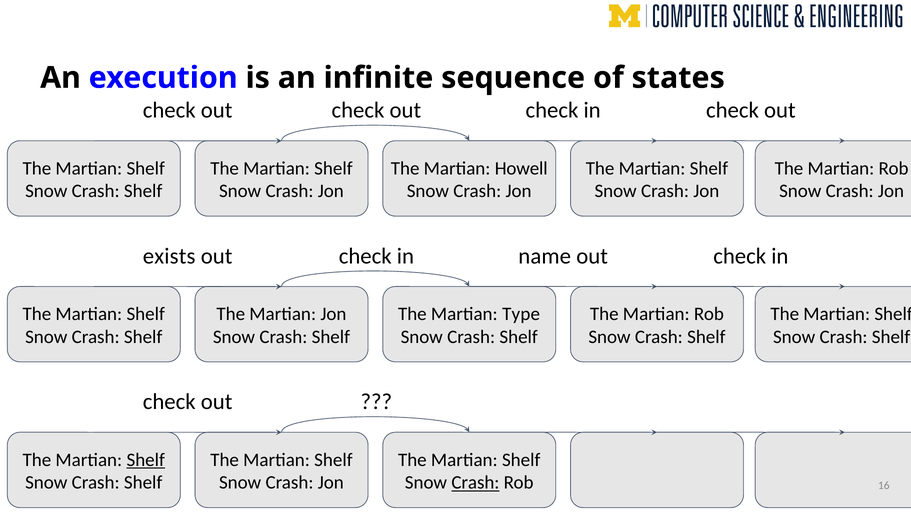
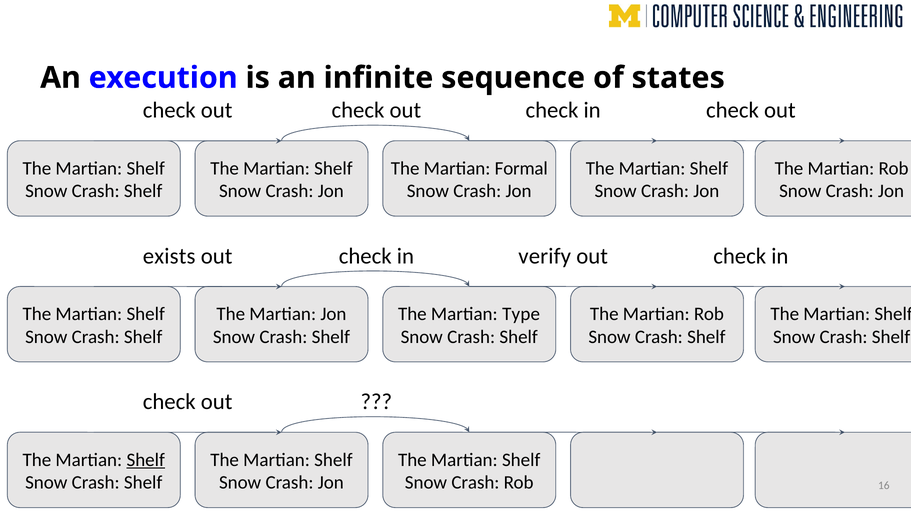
Howell: Howell -> Formal (521, 168)
name: name -> verify (545, 256)
Crash underline: present -> none (475, 482)
